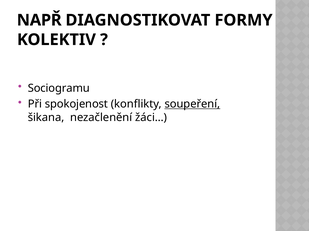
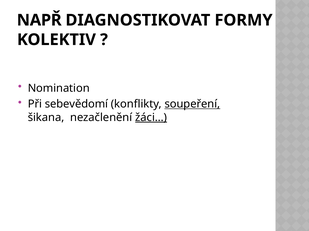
Sociogramu: Sociogramu -> Nomination (59, 88)
spokojenost: spokojenost -> sebevědomí (76, 104)
žáci… underline: none -> present (151, 118)
